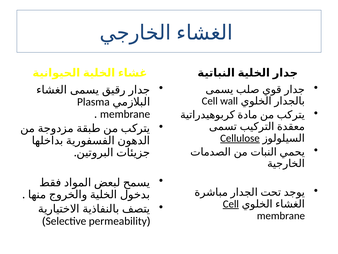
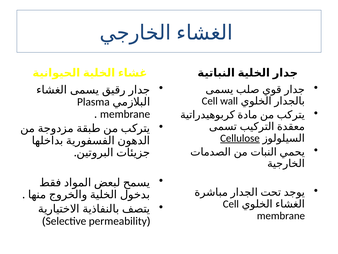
Cell underline: present -> none (231, 204)
